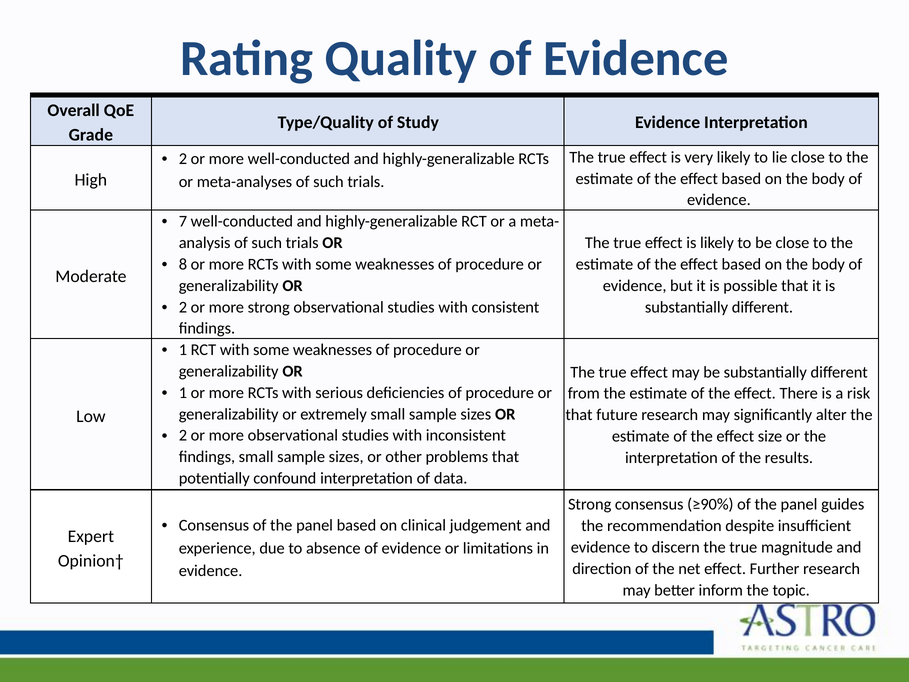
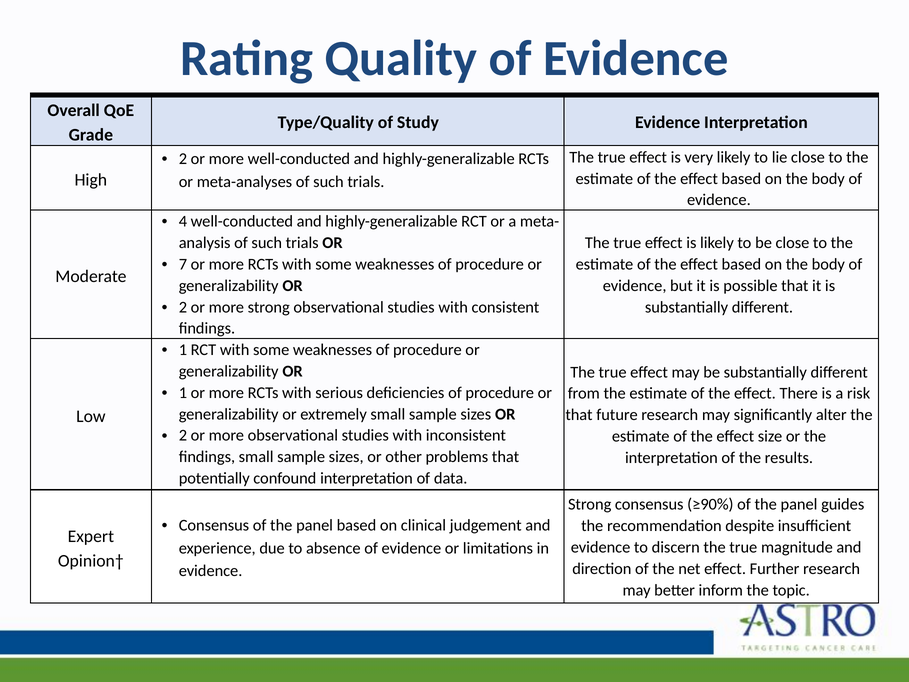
7: 7 -> 4 (183, 221)
8: 8 -> 7 (183, 264)
